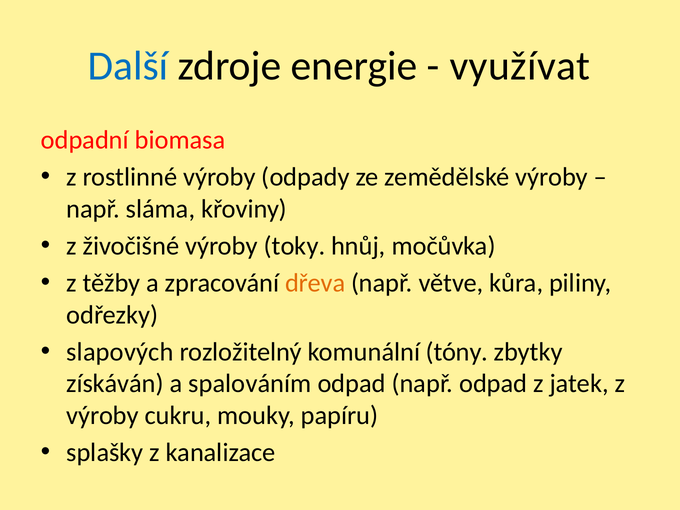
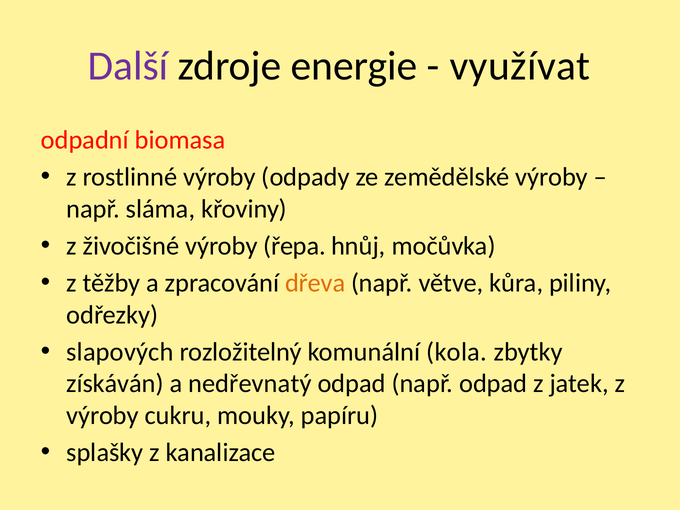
Další colour: blue -> purple (128, 66)
toky: toky -> řepa (295, 246)
tóny: tóny -> kola (457, 352)
spalováním: spalováním -> nedřevnatý (250, 384)
